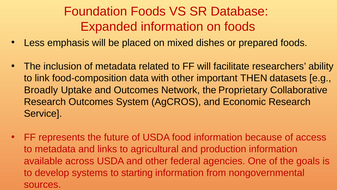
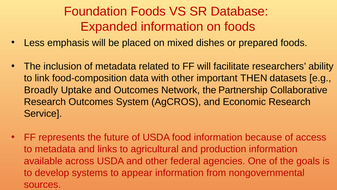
Proprietary: Proprietary -> Partnership (243, 90)
starting: starting -> appear (137, 172)
